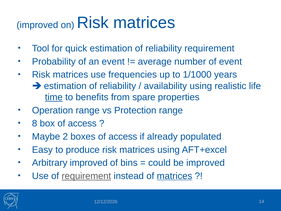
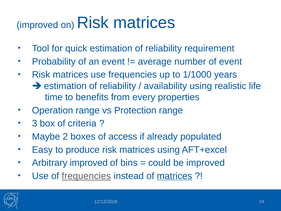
time underline: present -> none (54, 97)
spare: spare -> every (144, 97)
8: 8 -> 3 (35, 123)
box of access: access -> criteria (82, 123)
of requirement: requirement -> frequencies (86, 176)
